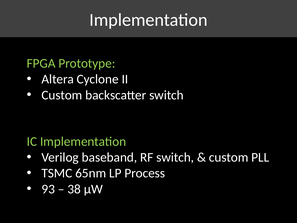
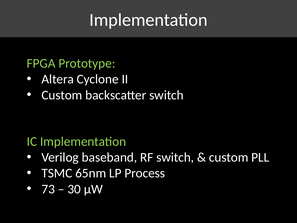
93: 93 -> 73 (48, 189)
38: 38 -> 30 (74, 189)
